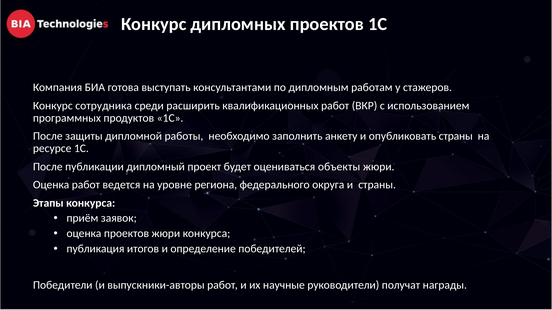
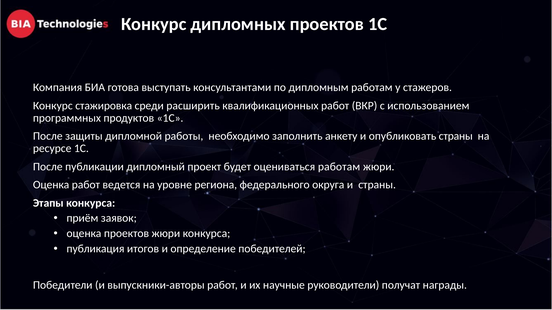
сотрудника: сотрудника -> стажировка (104, 106)
оцениваться объекты: объекты -> работам (339, 167)
